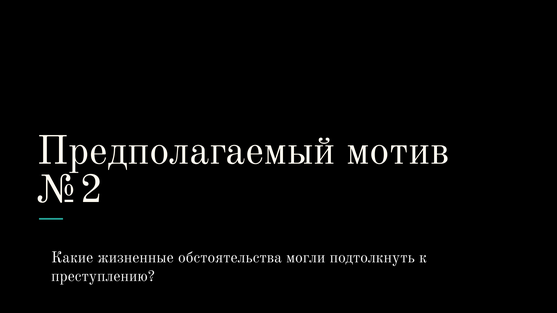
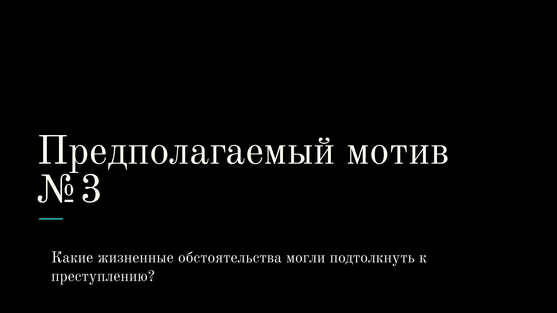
№2: №2 -> №3 (70, 189)
